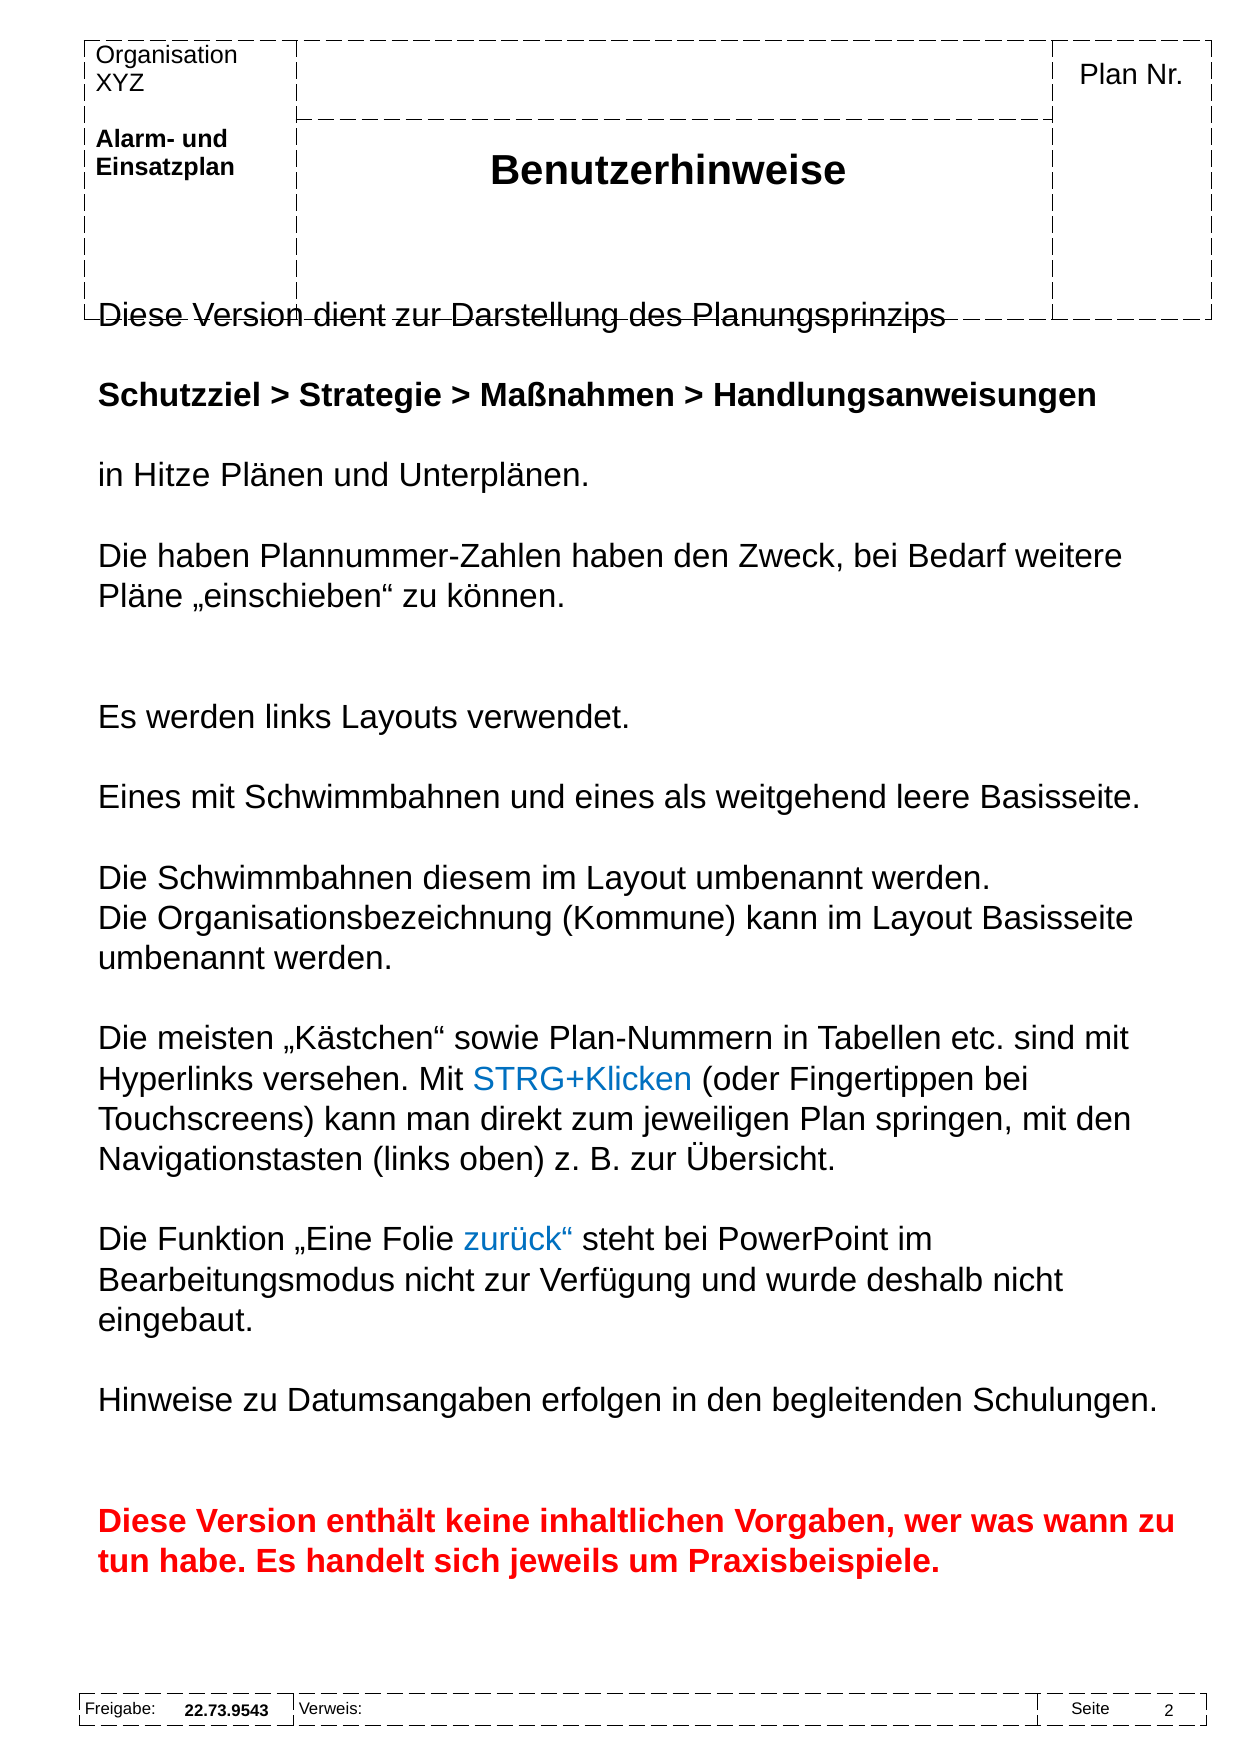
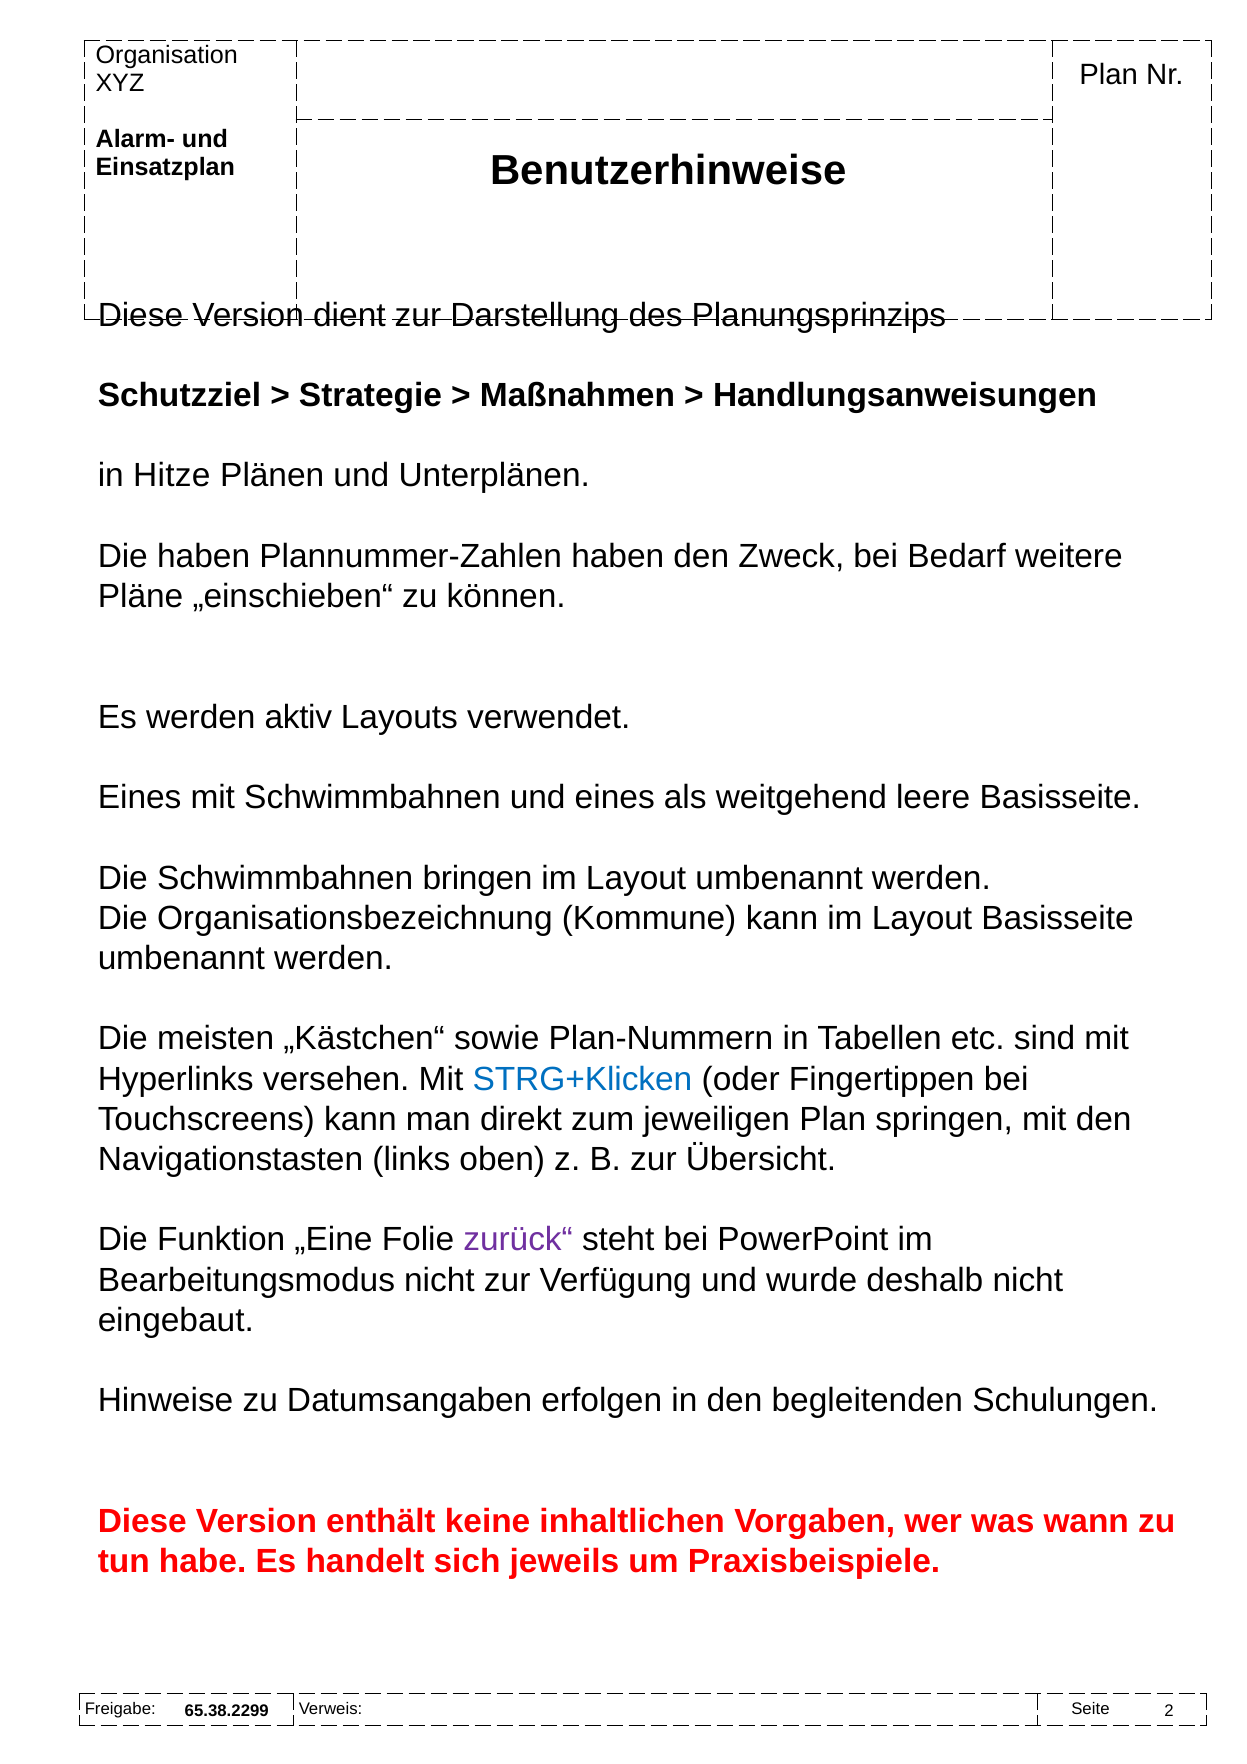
werden links: links -> aktiv (298, 717)
diesem: diesem -> bringen (478, 878)
zurück“ colour: blue -> purple (518, 1240)
22.73.9543: 22.73.9543 -> 65.38.2299 (227, 1710)
